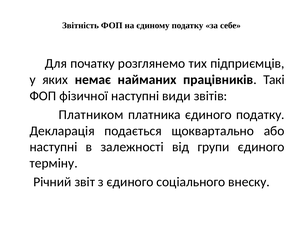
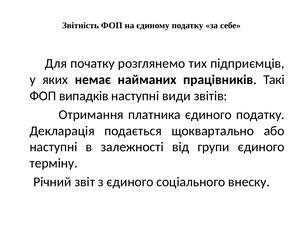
фізичної: фізичної -> випадків (84, 96)
Платником: Платником -> Отримання (91, 115)
